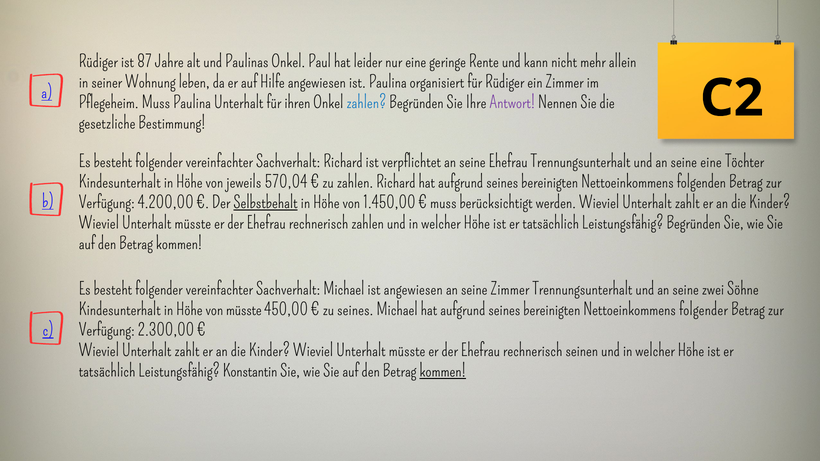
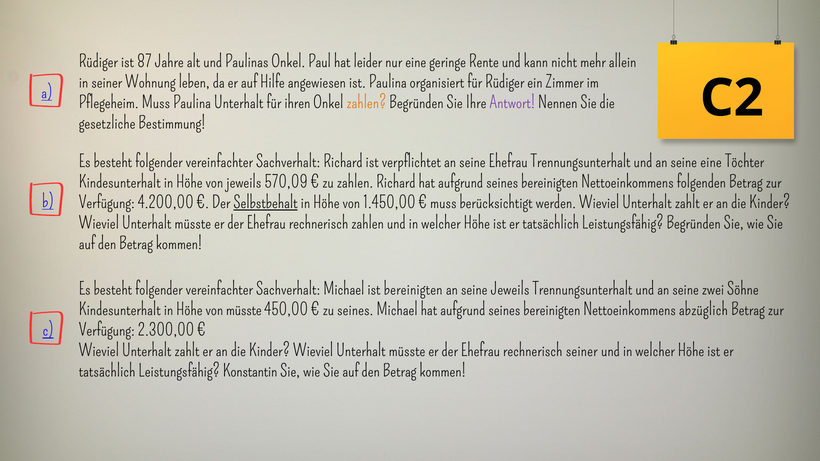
zahlen colour: blue -> orange (366, 103)
570,04: 570,04 -> 570,09 (286, 182)
ist angewiesen: angewiesen -> bereinigten (413, 289)
seine Zimmer: Zimmer -> Jeweils (510, 289)
Nettoeinkommens folgender: folgender -> abzüglich (703, 310)
rechnerisch seinen: seinen -> seiner (582, 351)
kommen underline: present -> none (443, 371)
